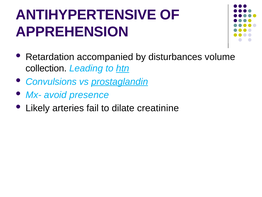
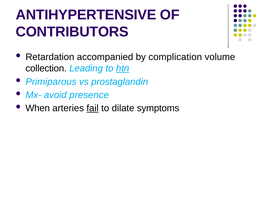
APPREHENSION: APPREHENSION -> CONTRIBUTORS (72, 32)
disturbances: disturbances -> complication (175, 57)
Convulsions: Convulsions -> Primiparous (51, 81)
prostaglandin underline: present -> none (120, 81)
Likely: Likely -> When (38, 108)
fail underline: none -> present (93, 108)
creatinine: creatinine -> symptoms (158, 108)
